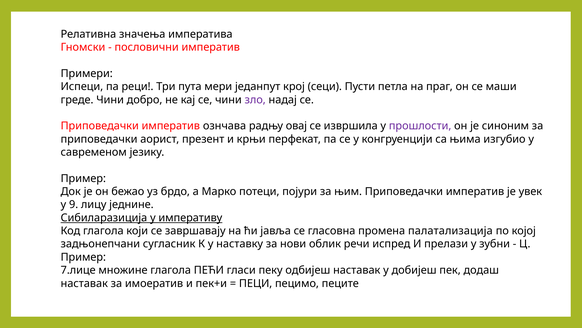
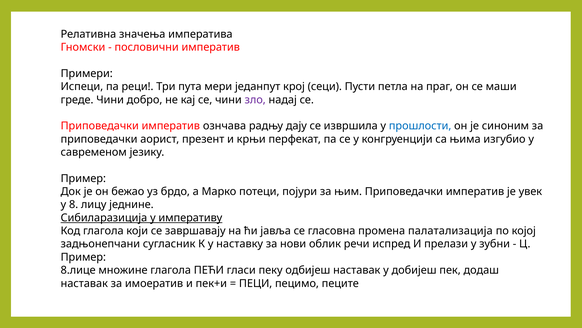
овај: овај -> дају (296, 126)
прошлости colour: purple -> blue (420, 126)
9: 9 -> 8 (74, 204)
7.лице: 7.лице -> 8.лице (78, 270)
